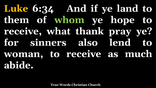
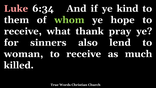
Luke colour: yellow -> pink (16, 9)
land: land -> kind (128, 9)
abide: abide -> killed (19, 65)
